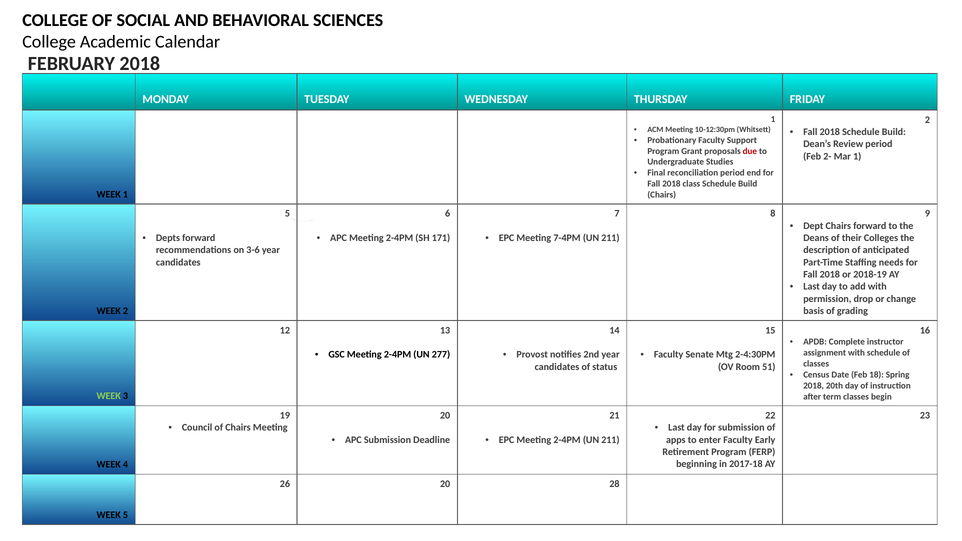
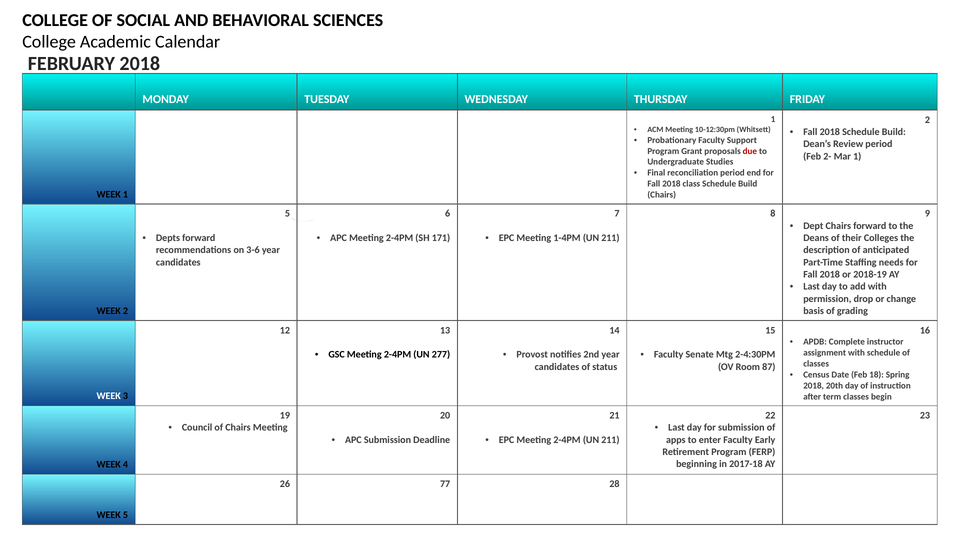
7-4PM: 7-4PM -> 1-4PM (567, 238)
51: 51 -> 87 (769, 367)
WEEK colour: light green -> white (109, 396)
26 20: 20 -> 77 (445, 484)
